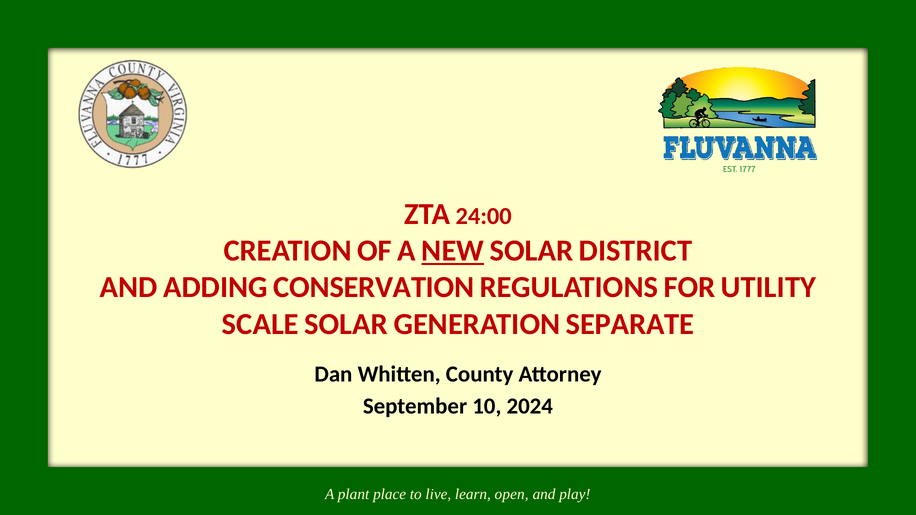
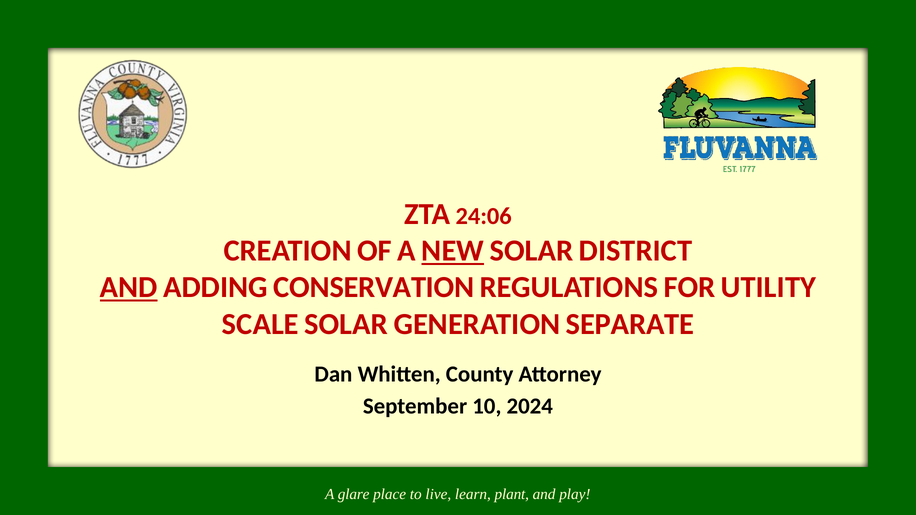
24:00: 24:00 -> 24:06 (484, 216)
AND underline: none -> present (129, 288)
plant: plant -> glare (354, 494)
open: open -> plant (512, 494)
